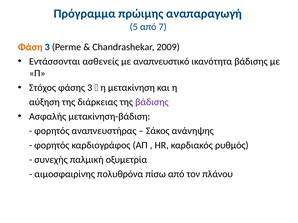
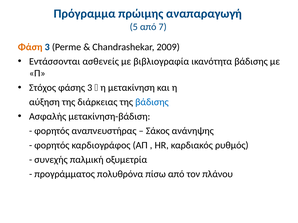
αναπνευστικό: αναπνευστικό -> βιβλιογραφία (161, 62)
βάδισης colour: purple -> blue (152, 102)
αιμοσφαιρίνης: αιμοσφαιρίνης -> προγράμματος (65, 174)
